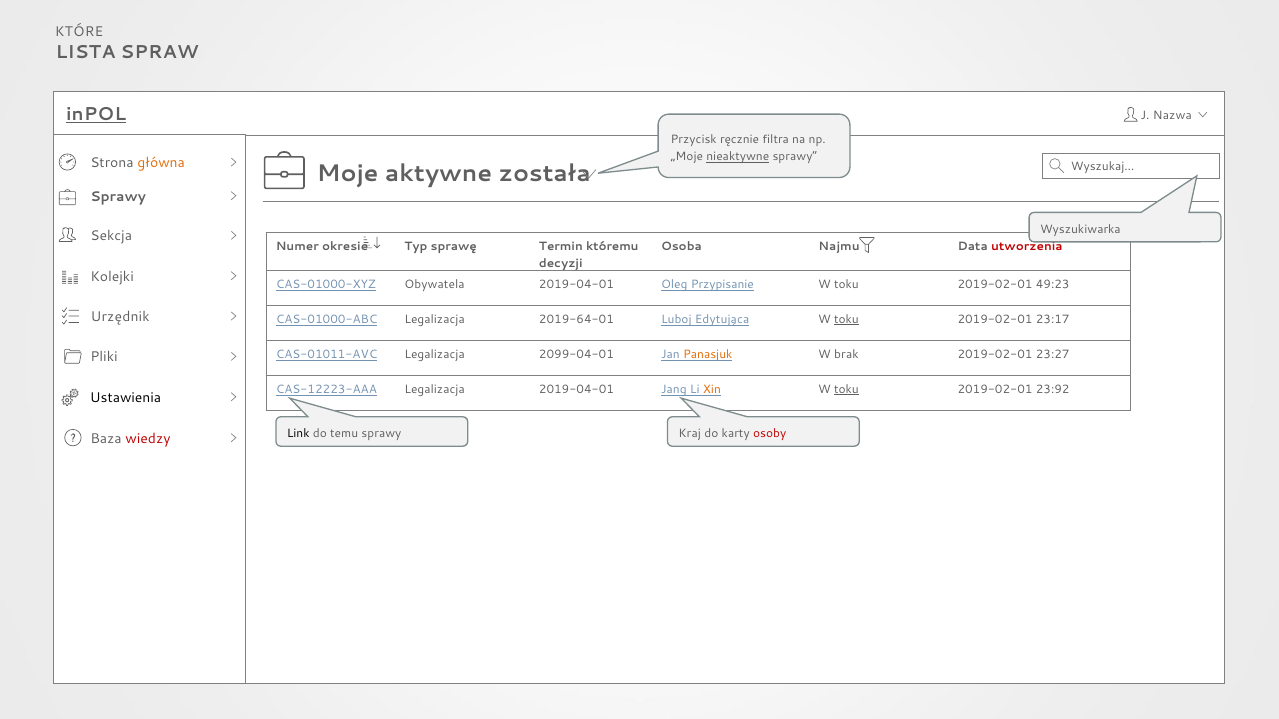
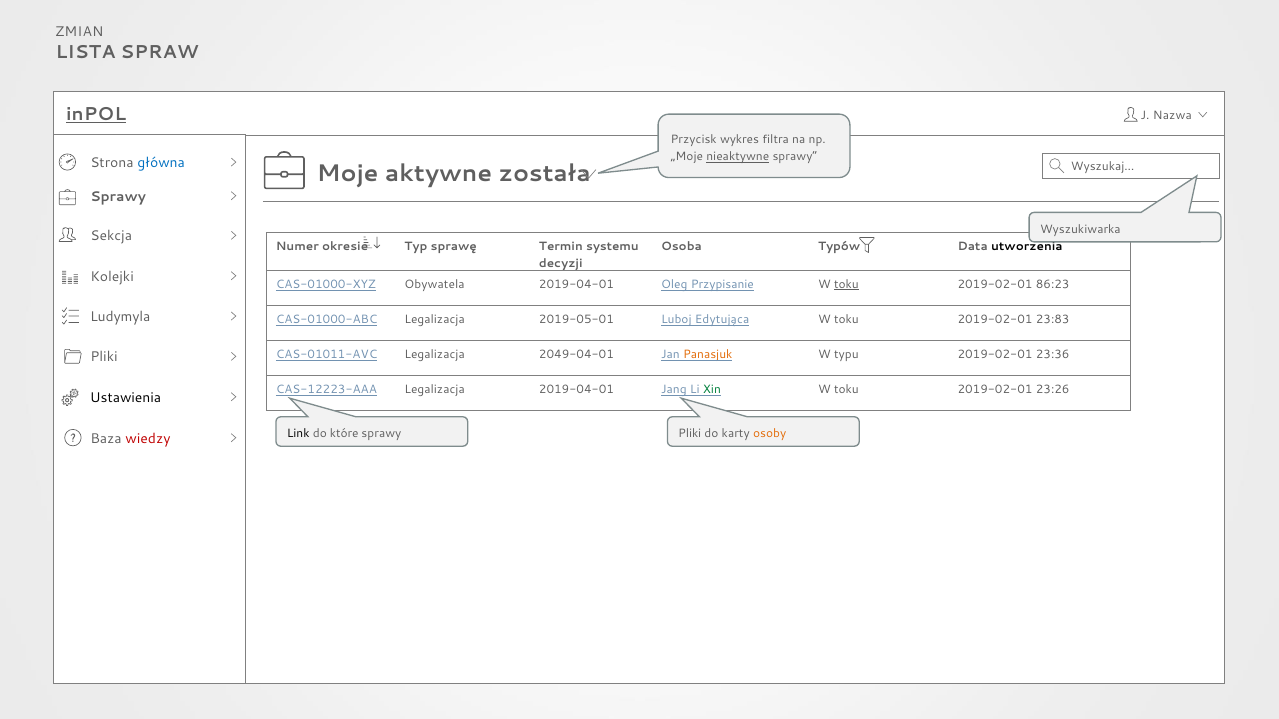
KTÓRE: KTÓRE -> ZMIAN (79, 31)
ręcznie: ręcznie -> wykres (740, 140)
główna colour: orange -> blue (161, 163)
któremu: któremu -> systemu (612, 246)
Najmu: Najmu -> Typów (839, 246)
utworzenia colour: red -> black (1027, 246)
toku underline: none -> present (846, 285)
49:23: 49:23 -> 86:23 (1053, 285)
Urzędnik: Urzędnik -> Ludymyla (120, 317)
2019-64-01: 2019-64-01 -> 2019-05-01 (576, 320)
toku underline: present -> none (846, 320)
23:17: 23:17 -> 23:83 (1053, 320)
2099-04-01: 2099-04-01 -> 2049-04-01 (576, 355)
brak: brak -> typu (846, 355)
23:27: 23:27 -> 23:36 (1053, 355)
Xin colour: orange -> green (712, 390)
toku underline: present -> none (846, 390)
23:92: 23:92 -> 23:26 (1053, 390)
temu: temu -> które (344, 434)
sprawy Kraj: Kraj -> Pliki (690, 434)
osoby colour: red -> orange (770, 434)
